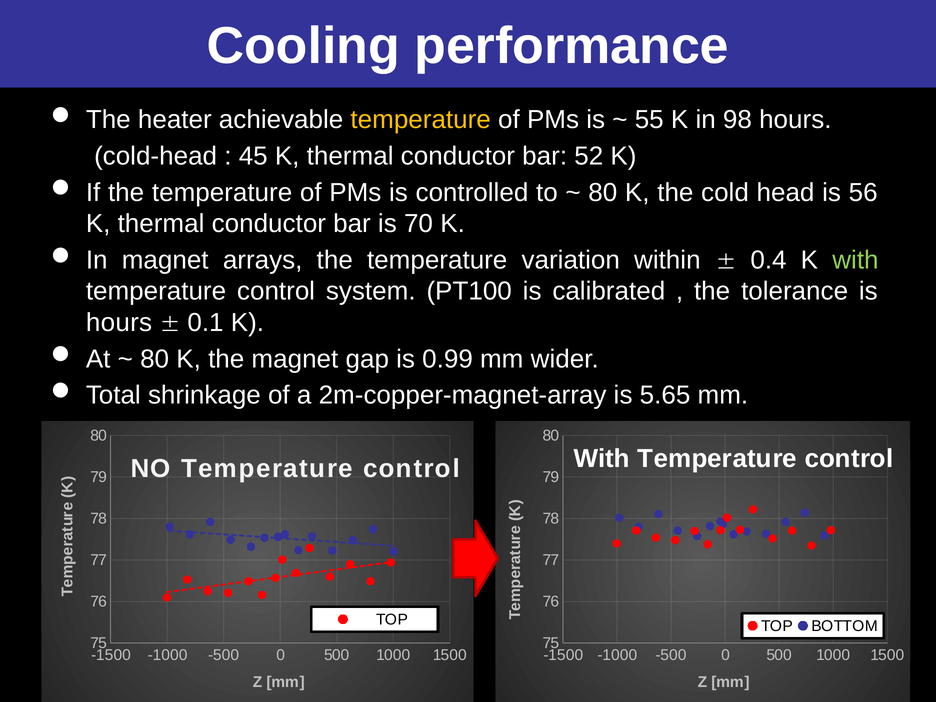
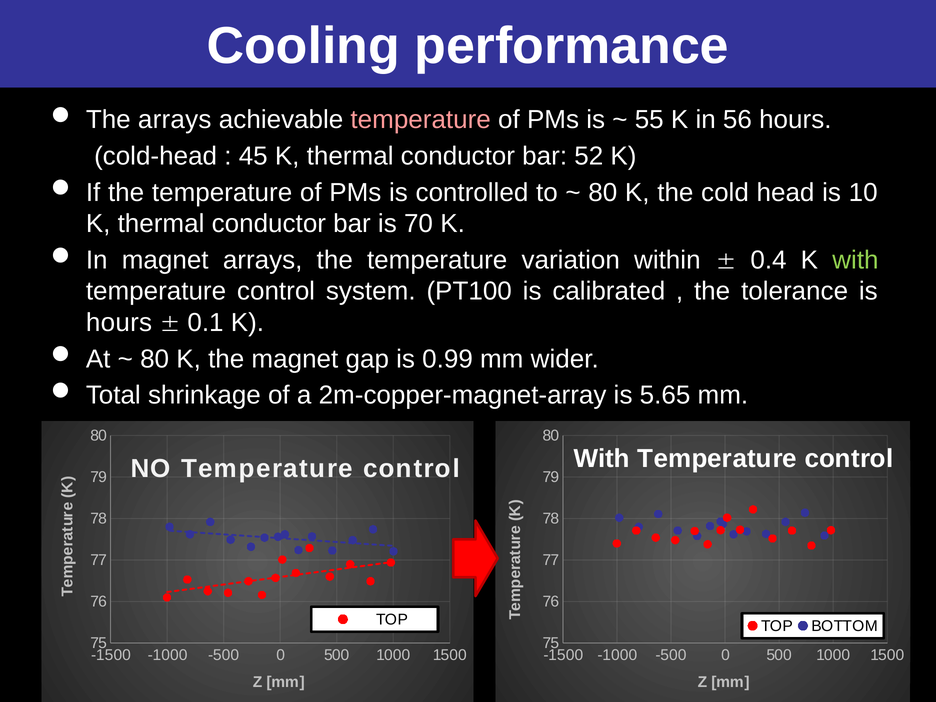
The heater: heater -> arrays (175, 120)
temperature colour: yellow -> pink (421, 120)
98: 98 -> 56 (737, 120)
56: 56 -> 10 (863, 193)
